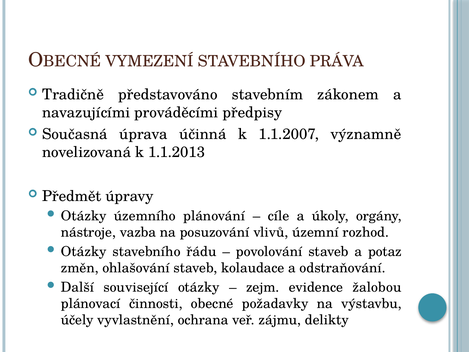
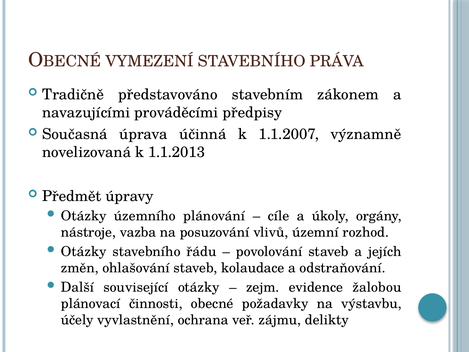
potaz: potaz -> jejích (385, 251)
